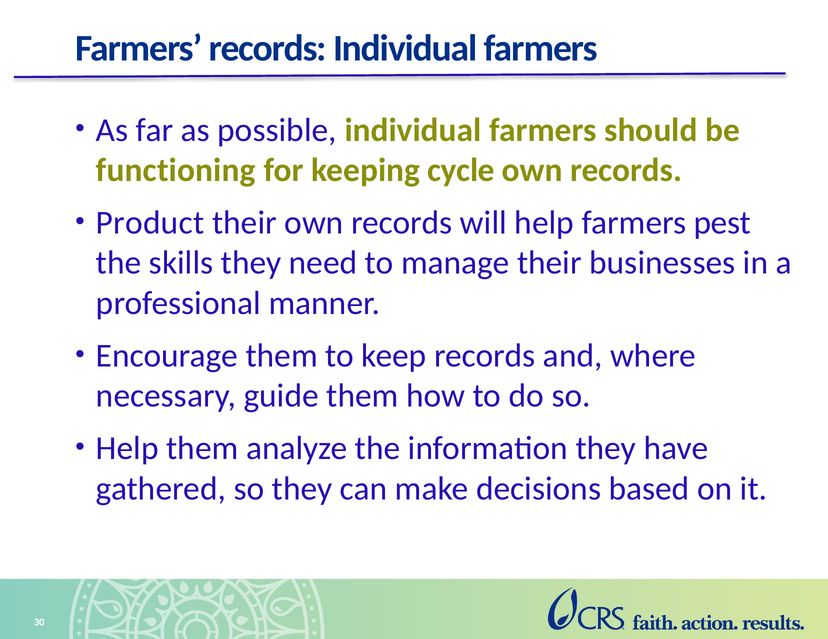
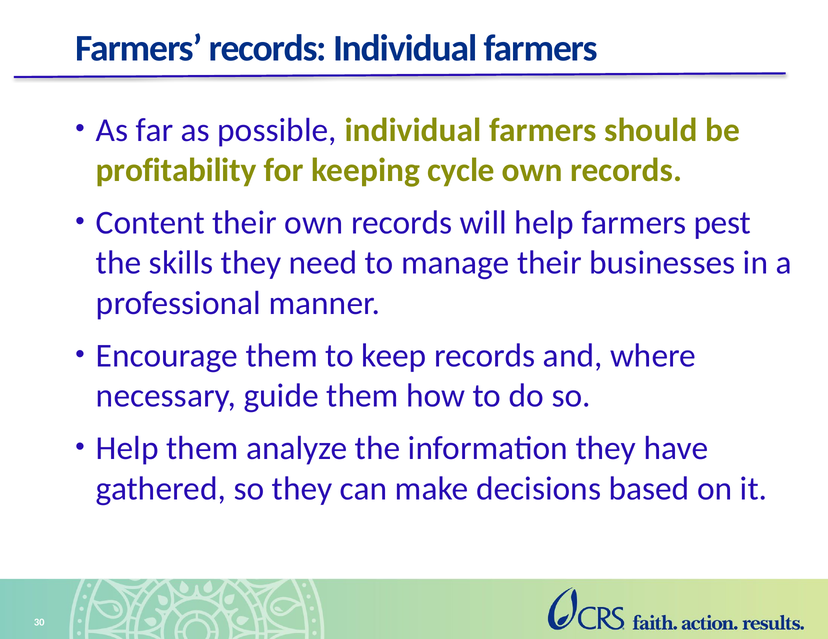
functioning: functioning -> profitability (176, 170)
Product: Product -> Content (150, 223)
